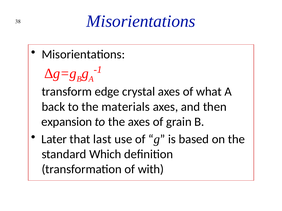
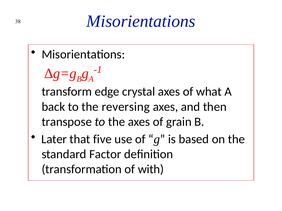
materials: materials -> reversing (126, 107)
expansion: expansion -> transpose (67, 122)
last: last -> five (102, 140)
Which: Which -> Factor (105, 155)
